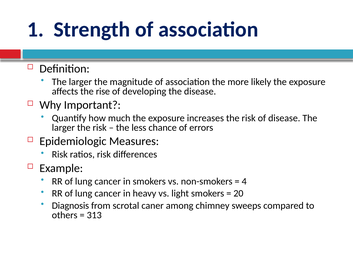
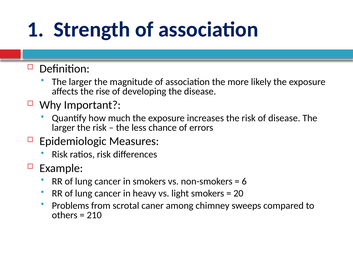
4: 4 -> 6 (244, 181)
Diagnosis: Diagnosis -> Problems (70, 205)
313: 313 -> 210 (94, 215)
